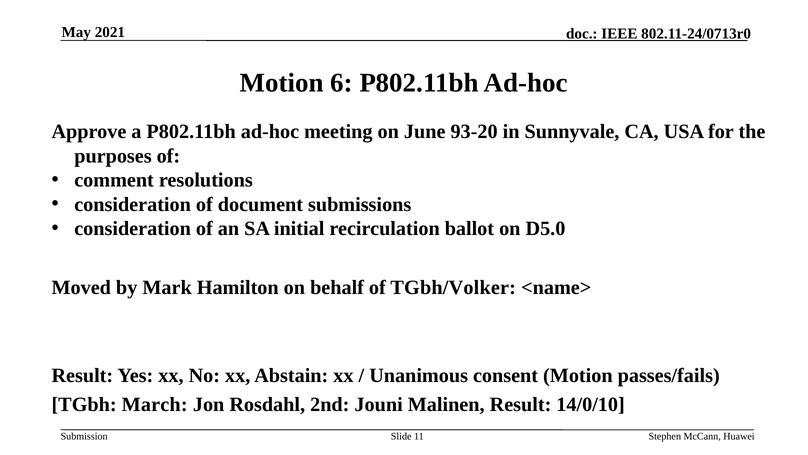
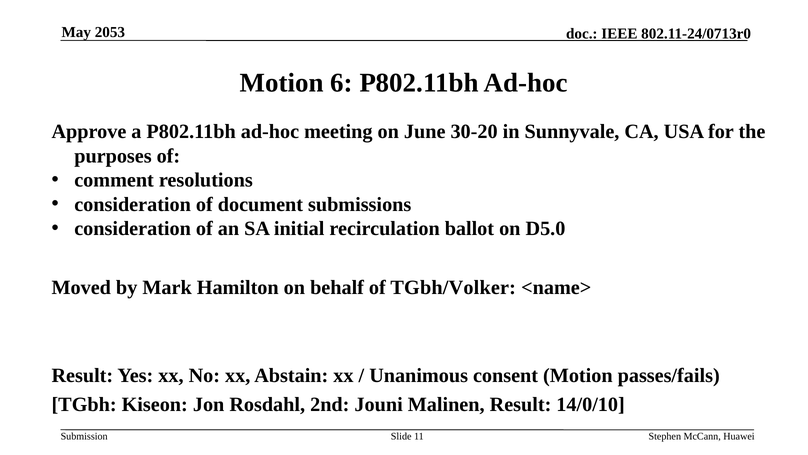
2021: 2021 -> 2053 (110, 32)
93-20: 93-20 -> 30-20 (474, 131)
March: March -> Kiseon (155, 404)
